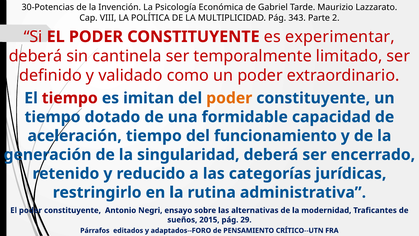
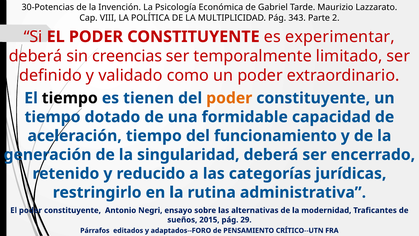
cantinela: cantinela -> creencias (127, 56)
tiempo colour: red -> black (70, 98)
imitan: imitan -> tienen (149, 98)
